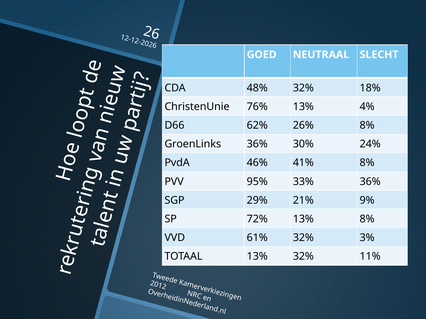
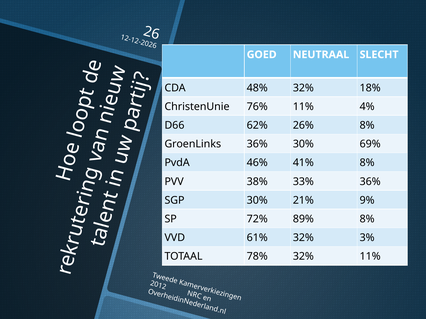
76% 13%: 13% -> 11% (303, 107)
24%: 24% -> 69% (370, 144)
95%: 95% -> 38% (257, 182)
SGP 29%: 29% -> 30% (257, 201)
72% 13%: 13% -> 89% (303, 219)
TOTAAL 13%: 13% -> 78% (257, 257)
